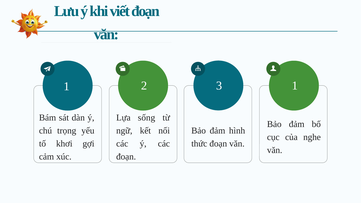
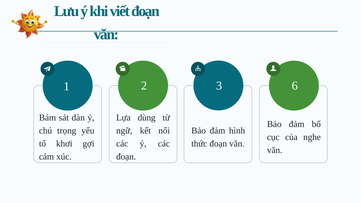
2 1: 1 -> 6 (295, 86)
sống: sống -> dùng (147, 118)
